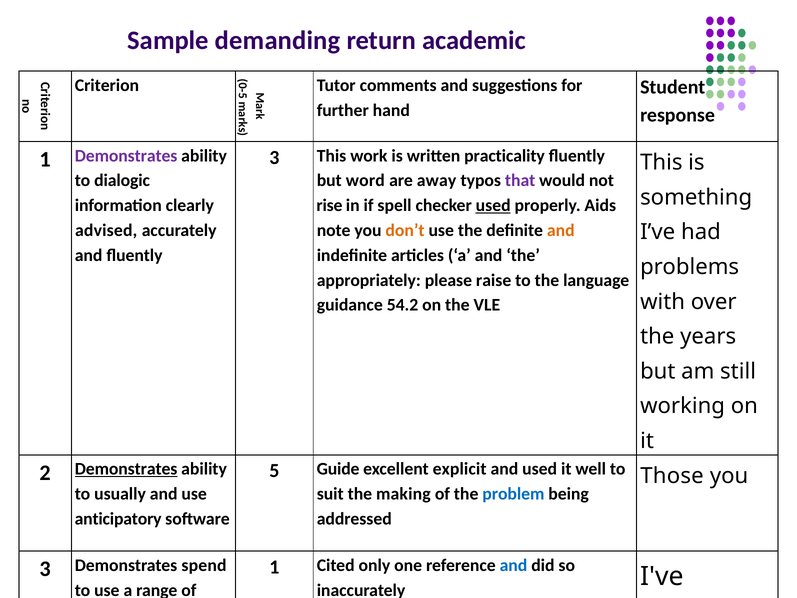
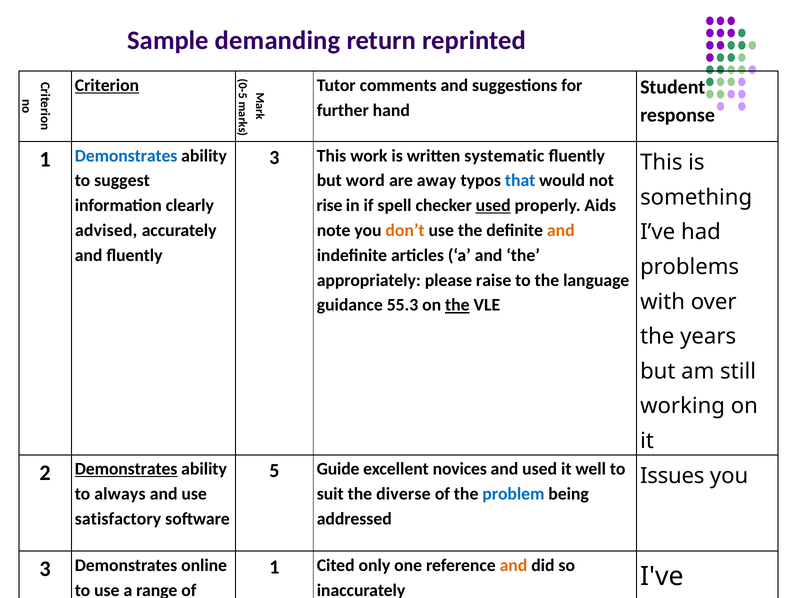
academic: academic -> reprinted (474, 41)
Criterion underline: none -> present (107, 85)
practicality: practicality -> systematic (504, 156)
Demonstrates colour: purple -> blue (126, 156)
dialogic: dialogic -> suggest (122, 181)
that colour: purple -> blue (520, 181)
54.2: 54.2 -> 55.3 (403, 305)
the underline: none -> present (457, 305)
explicit: explicit -> novices (460, 469)
Those: Those -> Issues (672, 476)
usually: usually -> always (120, 494)
making: making -> diverse (403, 494)
anticipatory: anticipatory -> satisfactory (118, 519)
and colour: blue -> orange (513, 565)
spend: spend -> online (204, 565)
